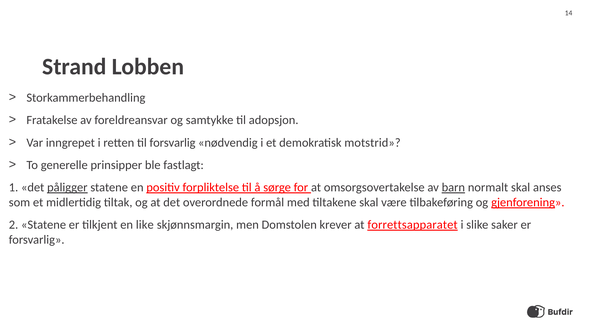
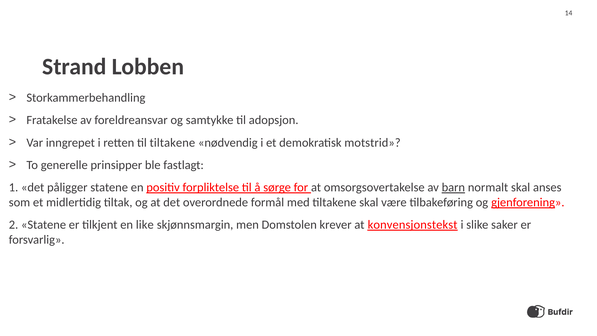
til forsvarlig: forsvarlig -> tiltakene (172, 143)
påligger underline: present -> none (67, 187)
forrettsapparatet: forrettsapparatet -> konvensjonstekst (413, 225)
